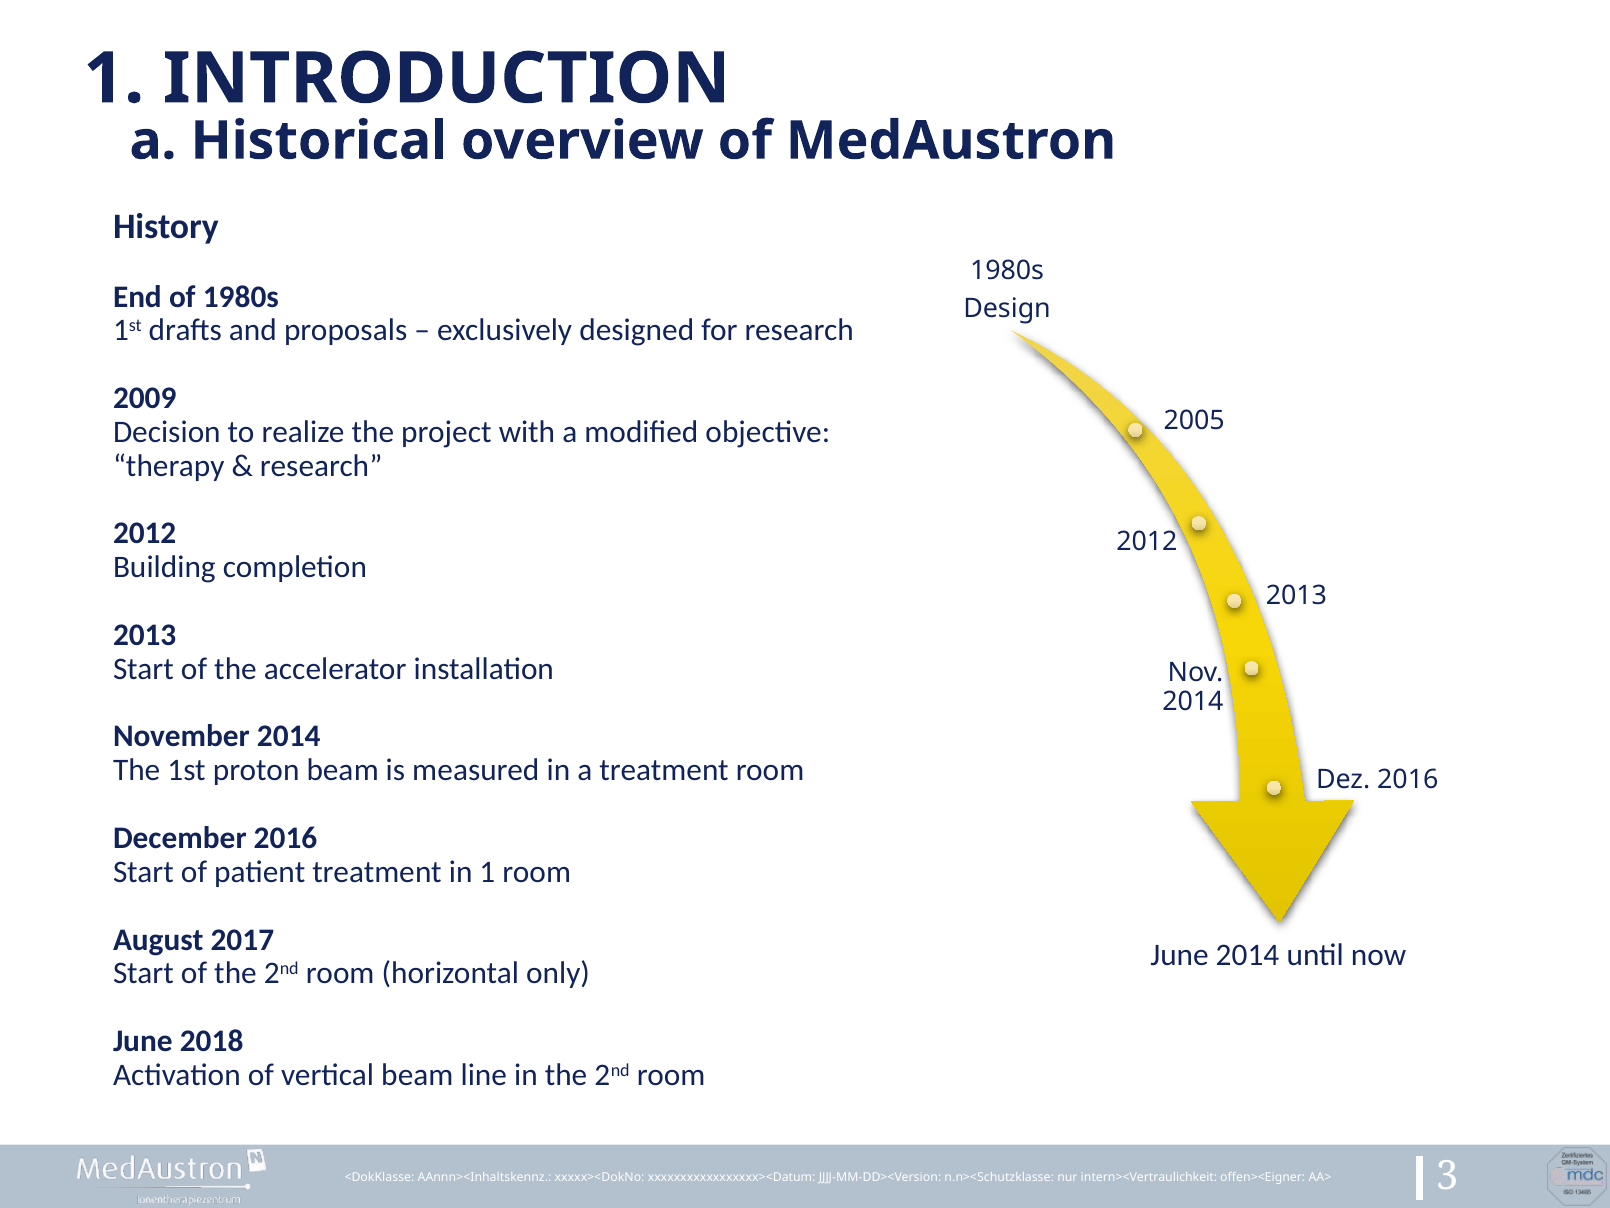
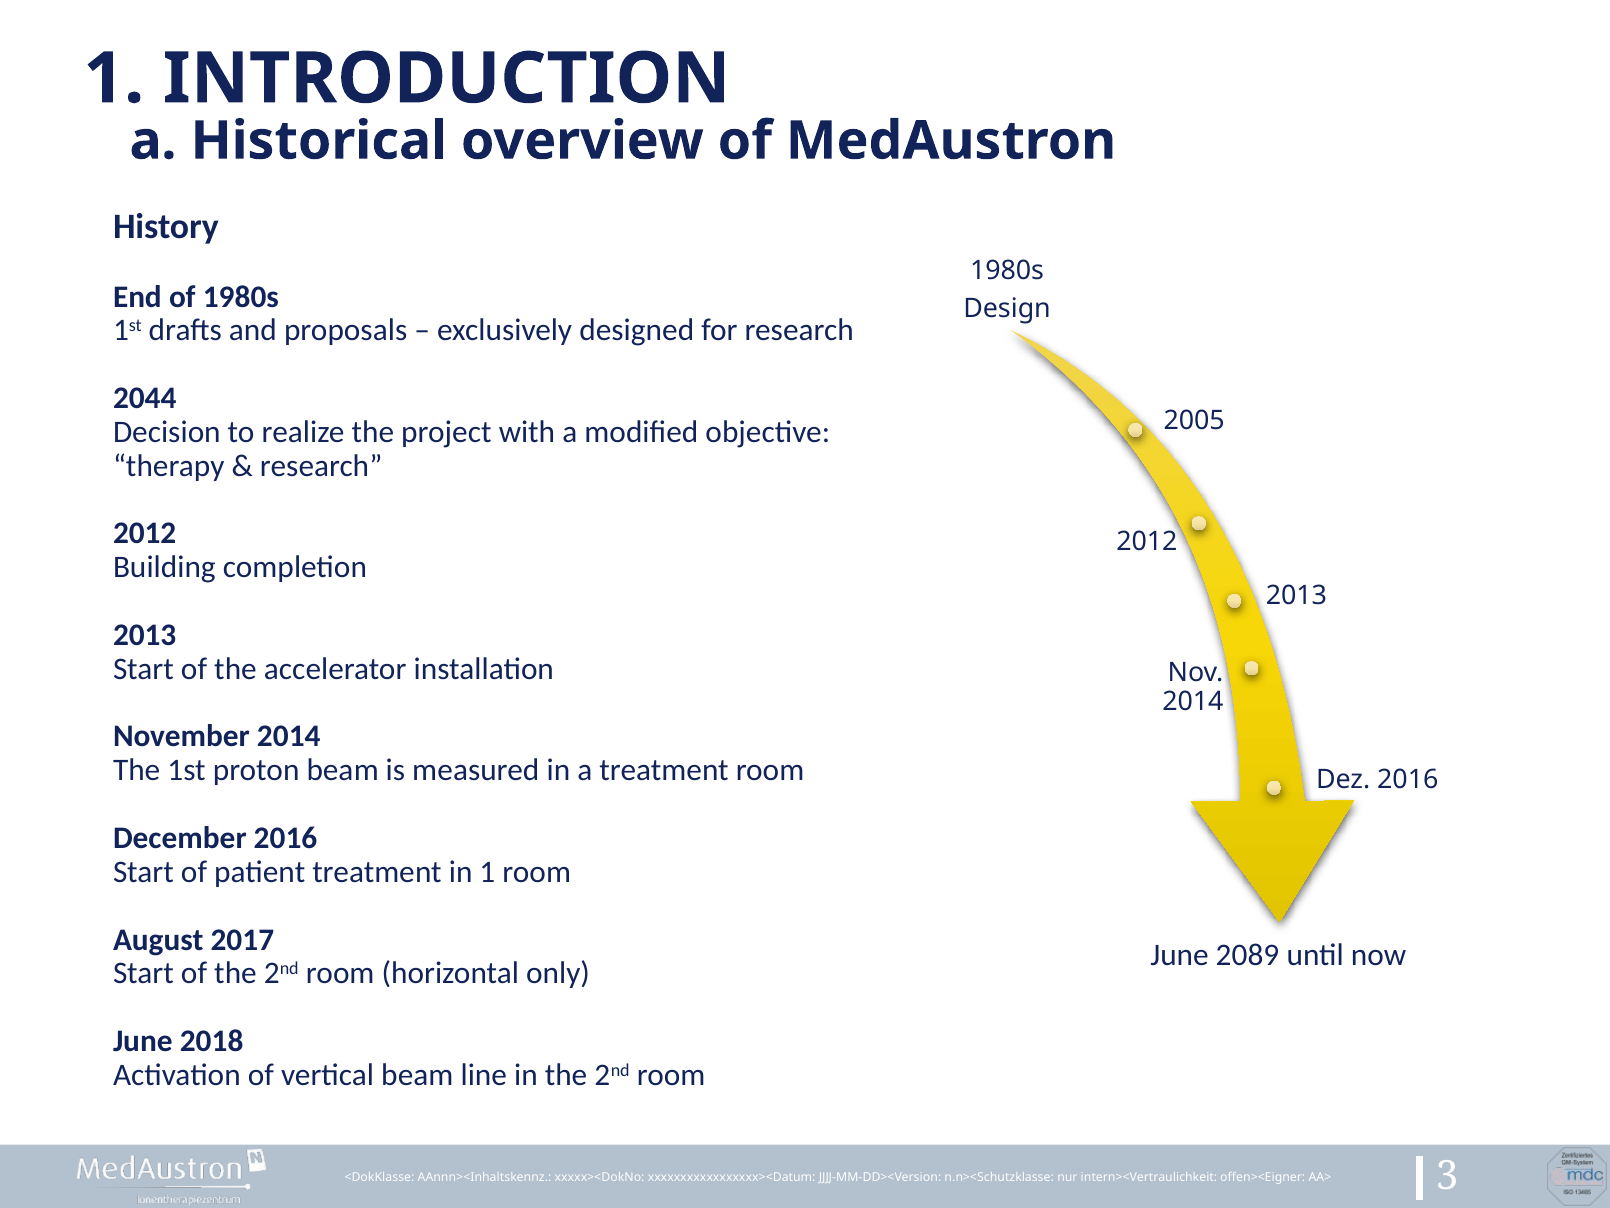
2009: 2009 -> 2044 (145, 398)
June 2014: 2014 -> 2089 (1247, 955)
